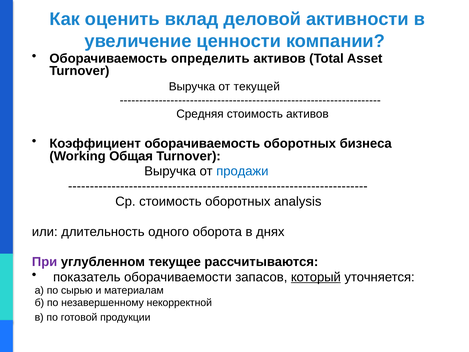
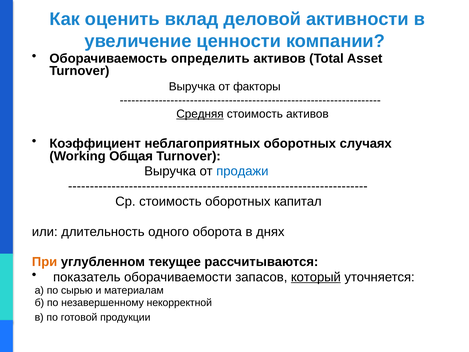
текущей: текущей -> факторы (257, 86)
Средняя underline: none -> present (200, 114)
Коэффициент оборачиваемость: оборачиваемость -> неблагоприятных (202, 143)
бизнеса: бизнеса -> случаях (366, 143)
analysis: analysis -> капитал (298, 201)
При colour: purple -> orange (45, 262)
